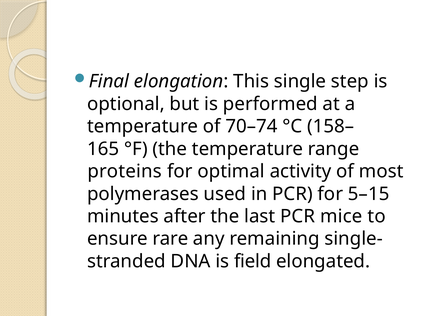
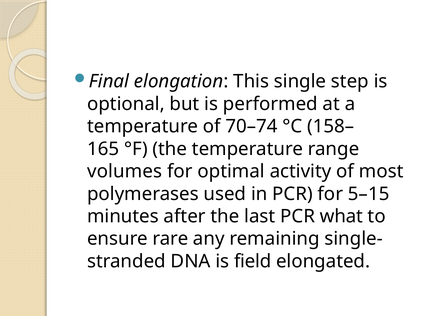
proteins: proteins -> volumes (125, 171)
mice: mice -> what (341, 216)
